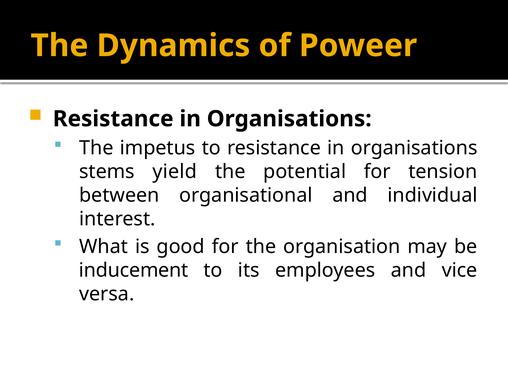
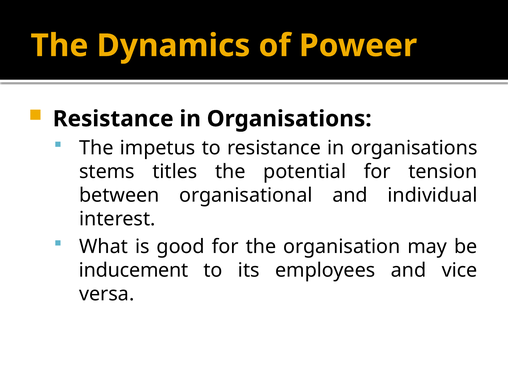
yield: yield -> titles (175, 172)
